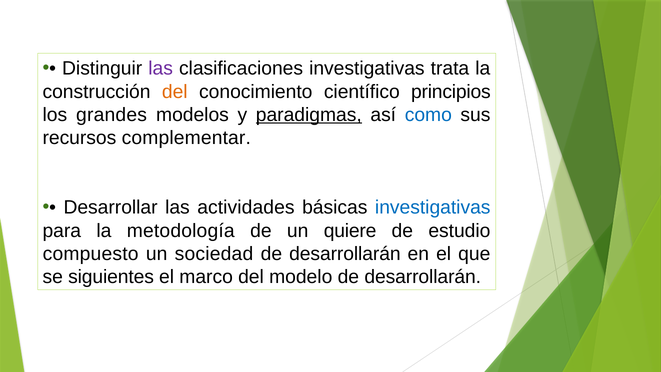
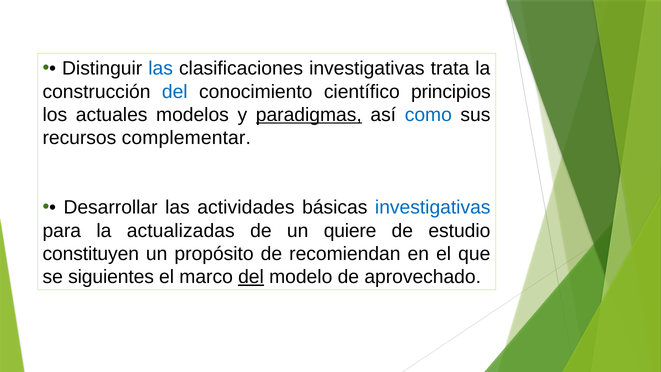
las colour: purple -> blue (161, 69)
del colour: orange -> blue (175, 92)
grandes: grandes -> actuales (112, 115)
metodología: metodología -> actualizadas (181, 231)
compuesto: compuesto -> constituyen (91, 254)
sociedad: sociedad -> propósito (214, 254)
desarrollarán: desarrollarán -> recomiendan (345, 254)
del underline: none -> present (251, 277)
modelo de desarrollarán: desarrollarán -> aprovechado (423, 277)
